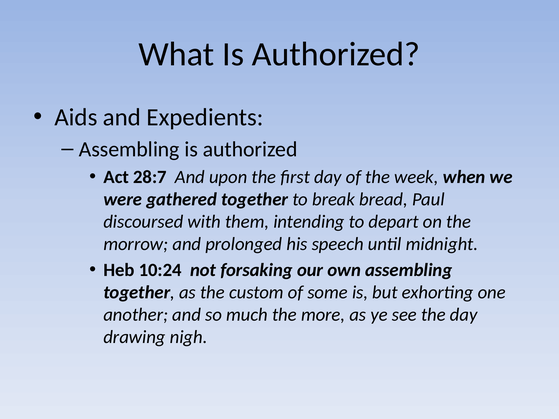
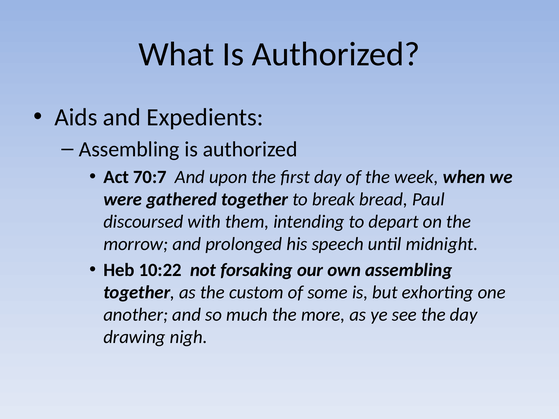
28:7: 28:7 -> 70:7 (150, 177)
10:24: 10:24 -> 10:22 (160, 270)
